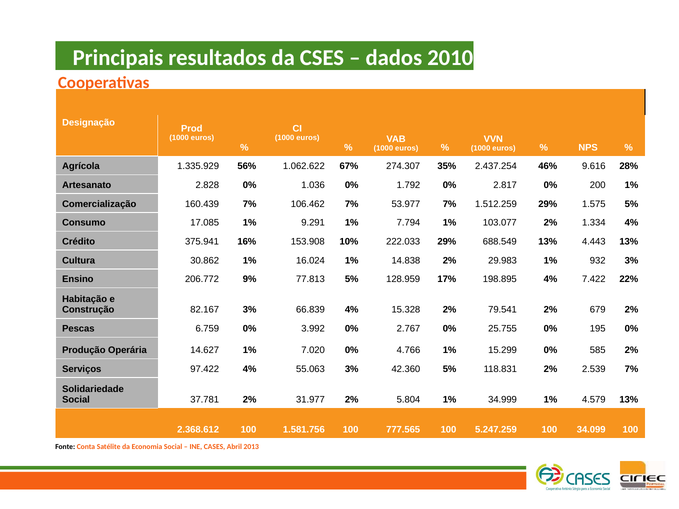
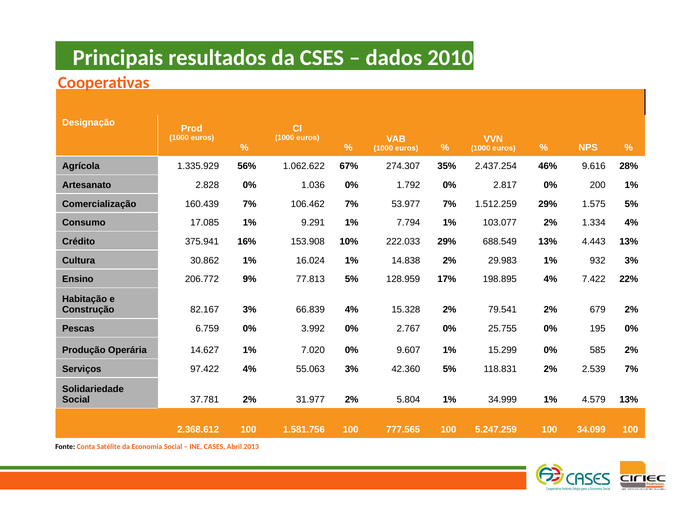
4.766: 4.766 -> 9.607 (408, 350)
